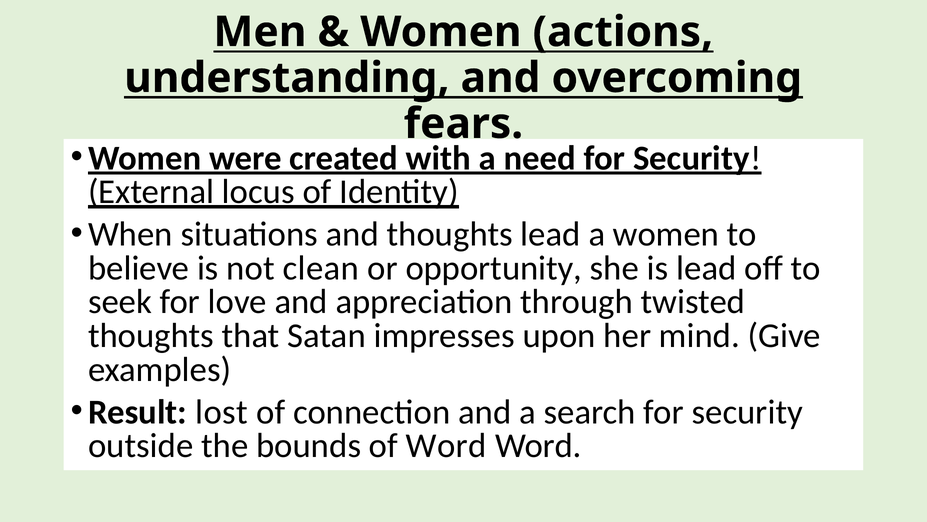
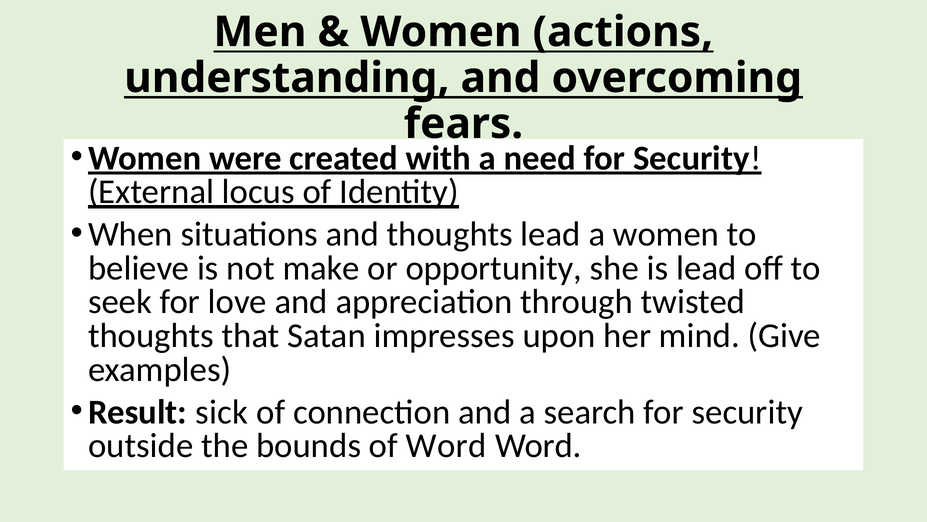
clean: clean -> make (321, 268)
lost: lost -> sick (222, 412)
